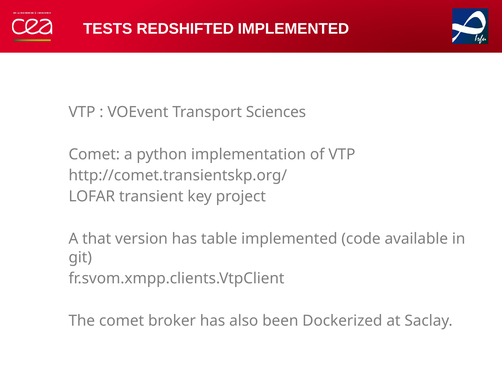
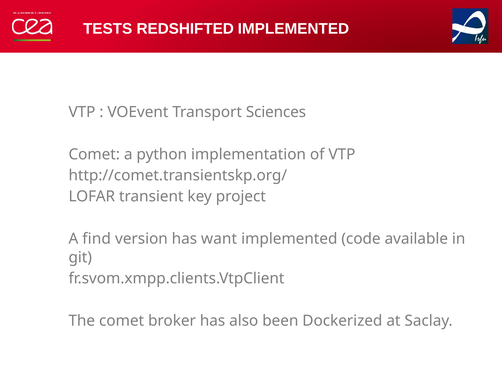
that: that -> find (97, 239)
table: table -> want (219, 239)
